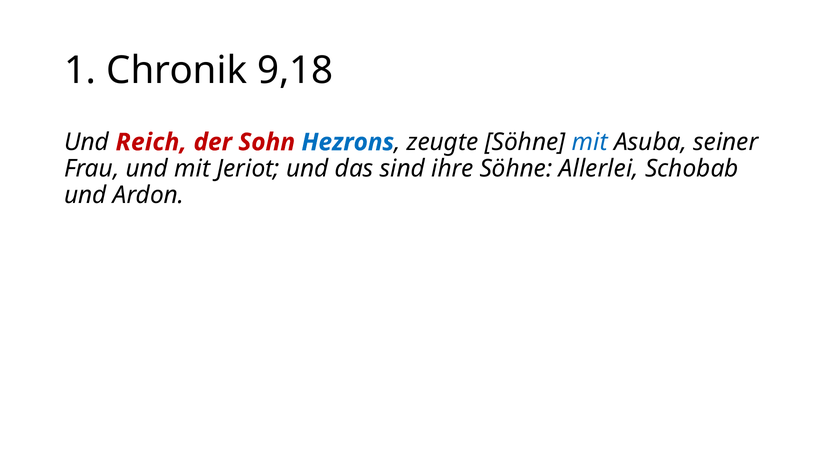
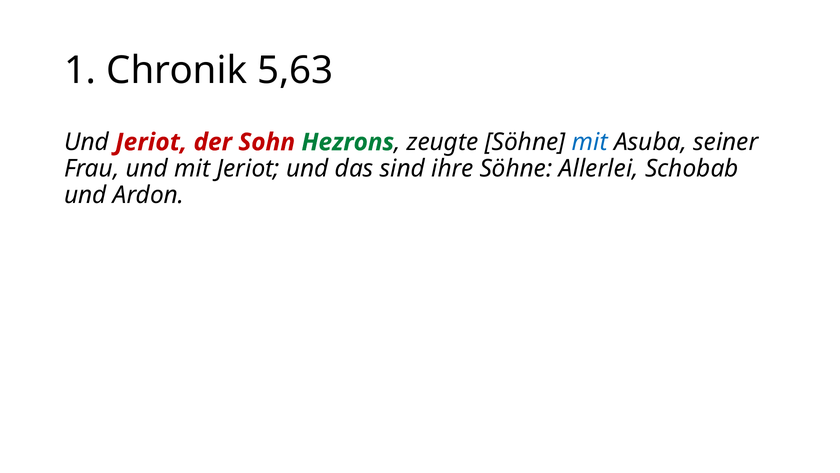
9,18: 9,18 -> 5,63 (295, 71)
Und Reich: Reich -> Jeriot (151, 142)
Hezrons colour: blue -> green (348, 142)
